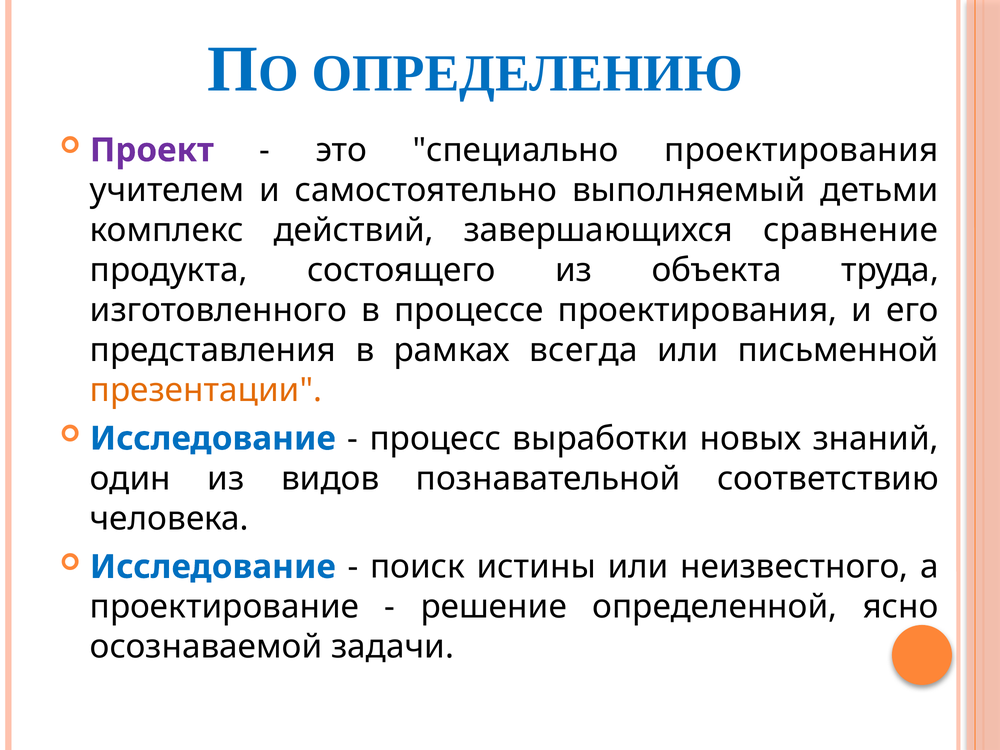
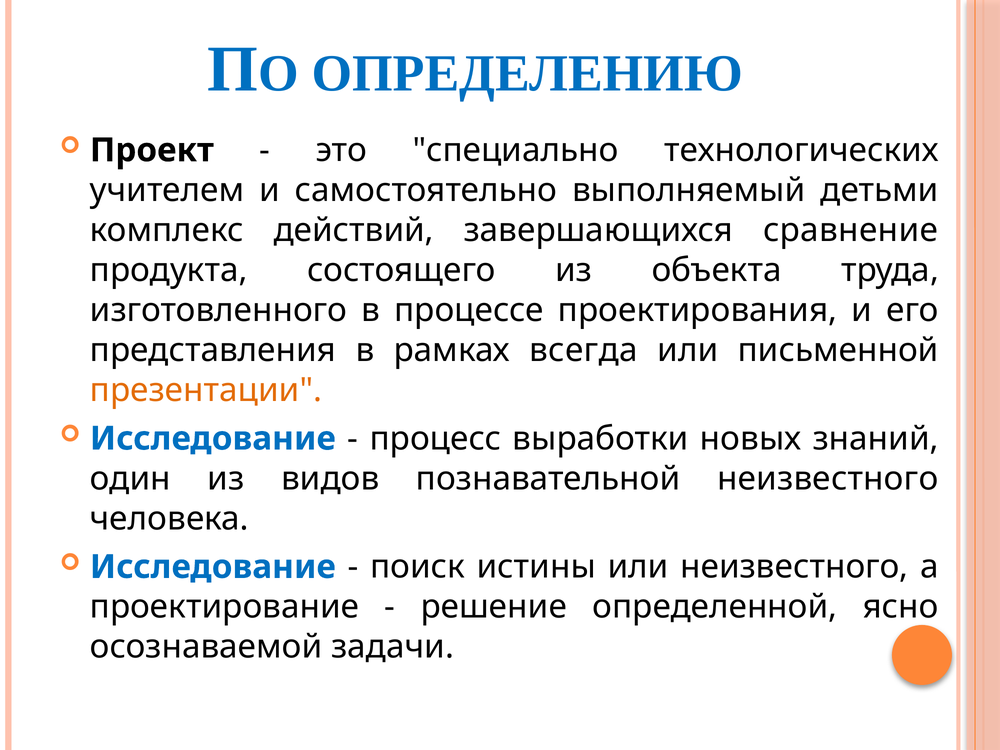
Проект colour: purple -> black (152, 150)
специально проектирования: проектирования -> технологических (801, 150)
познавательной соответствию: соответствию -> неизвестного (828, 479)
